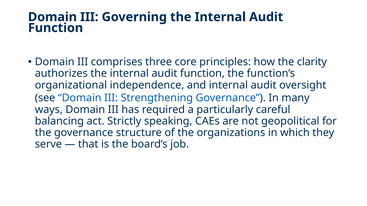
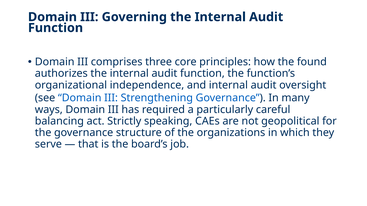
clarity: clarity -> found (312, 62)
